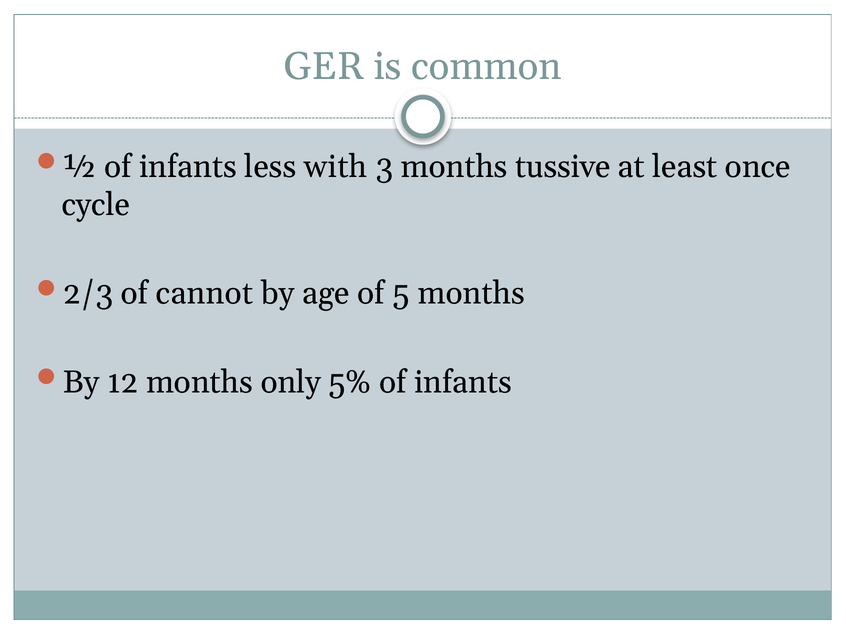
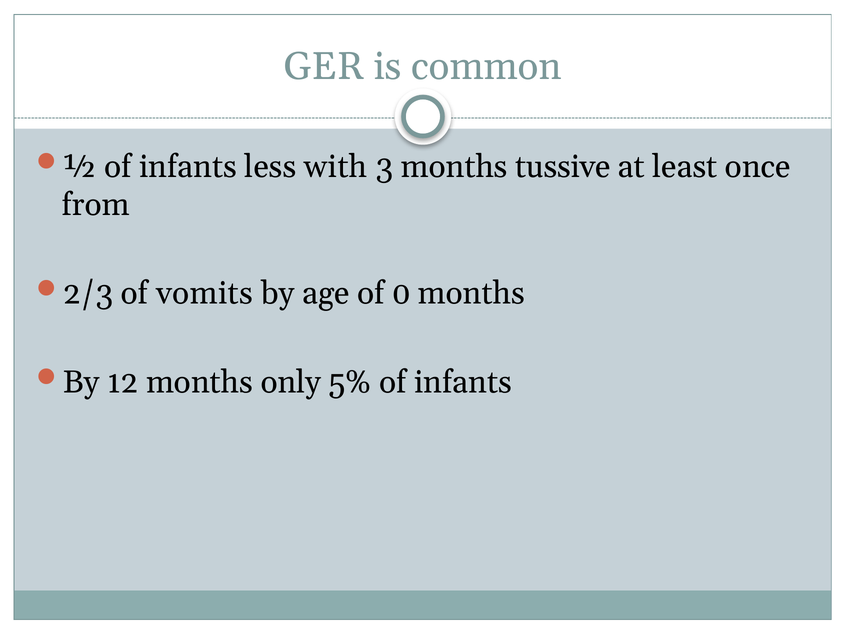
cycle: cycle -> from (96, 205)
cannot: cannot -> vomits (205, 294)
5: 5 -> 0 (401, 294)
